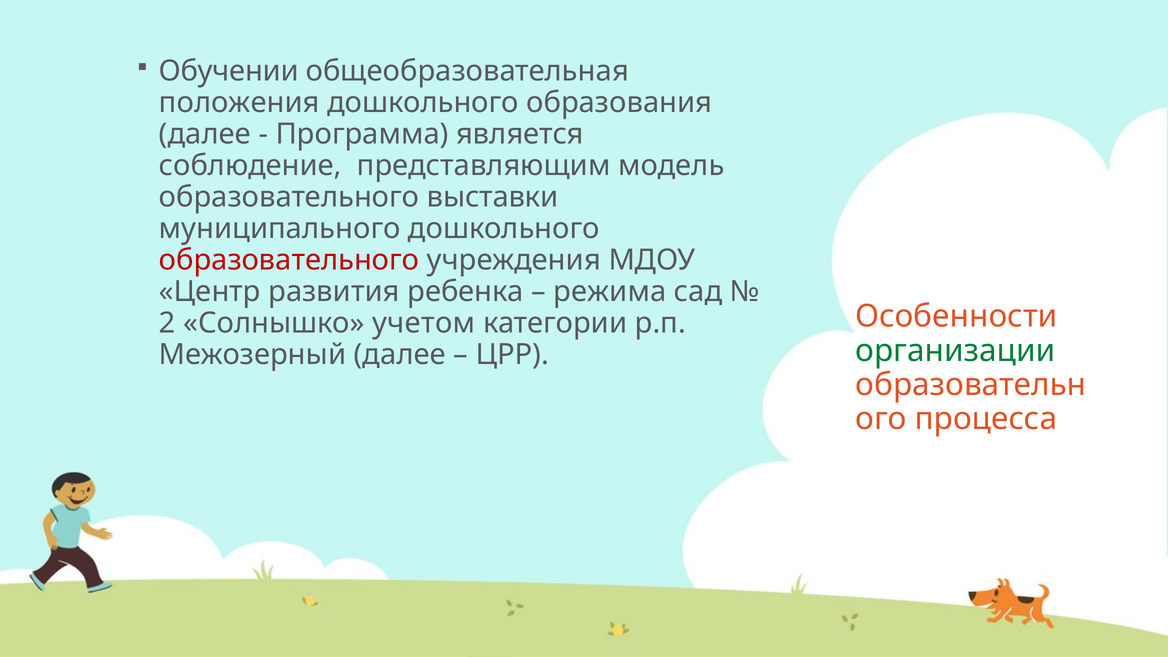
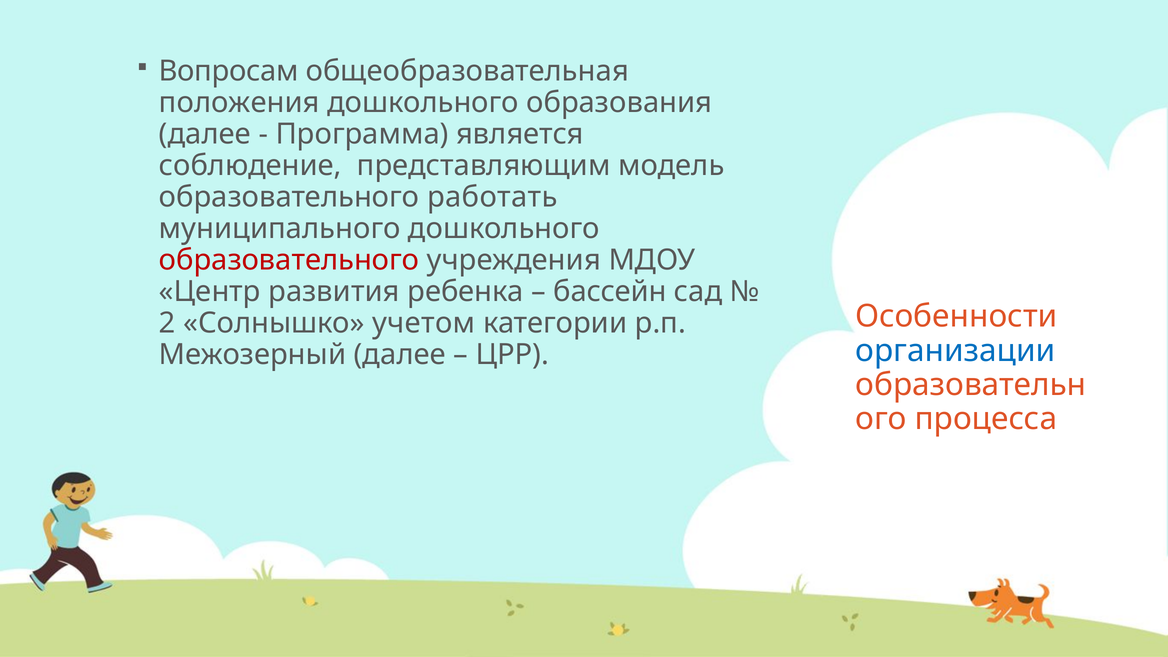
Обучении: Обучении -> Вопросам (229, 71)
выставки: выставки -> работать (492, 197)
режима: режима -> бассейн (610, 292)
организации colour: green -> blue (955, 351)
